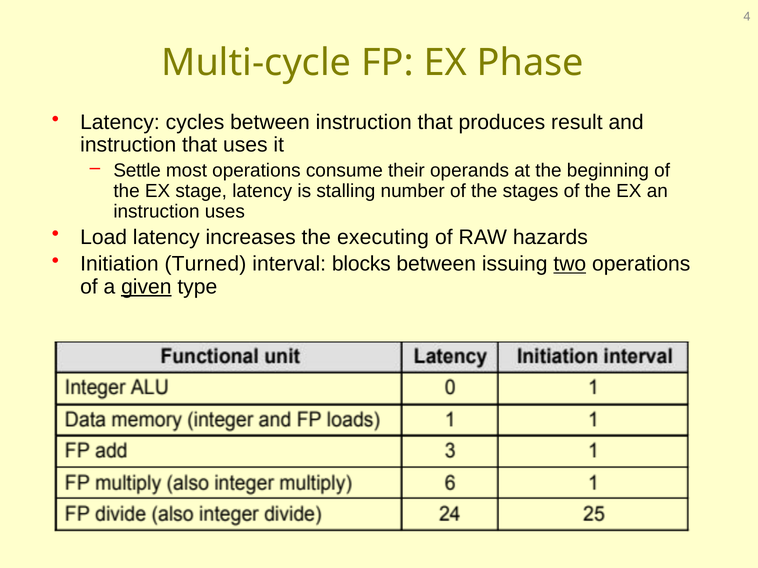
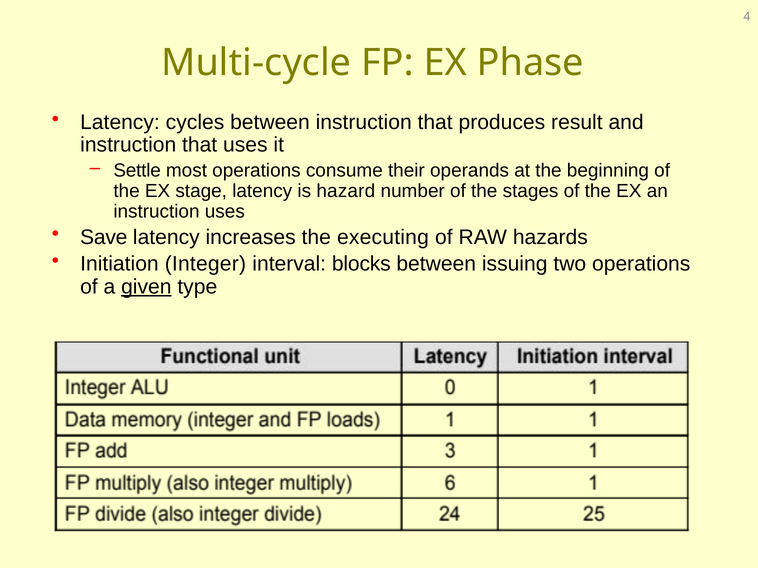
stalling: stalling -> hazard (346, 191)
Load: Load -> Save (104, 237)
Turned: Turned -> Integer (205, 264)
two underline: present -> none (570, 264)
